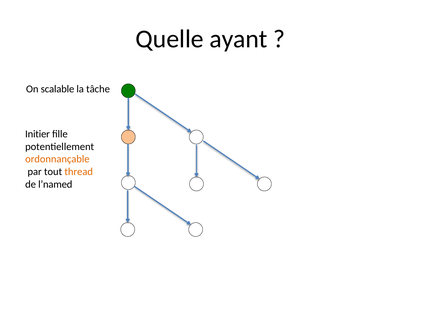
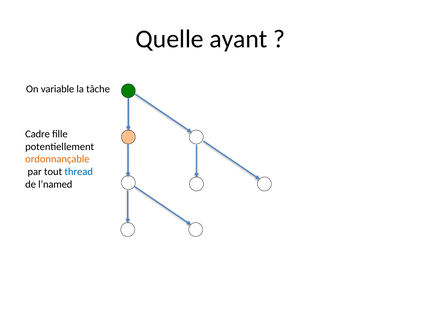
scalable: scalable -> variable (58, 89)
Initier: Initier -> Cadre (38, 134)
thread colour: orange -> blue (79, 172)
